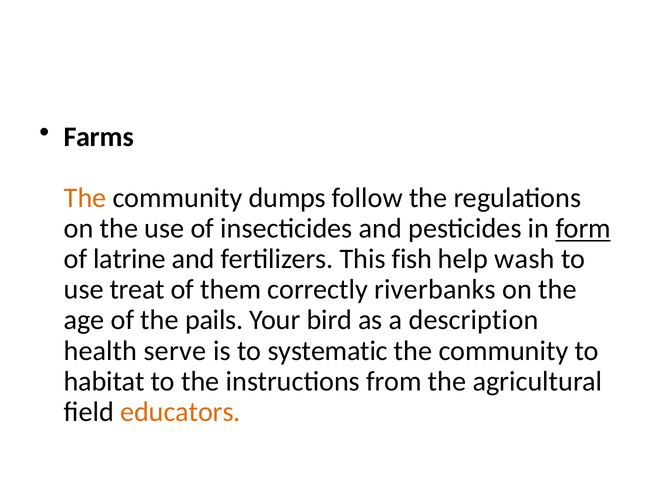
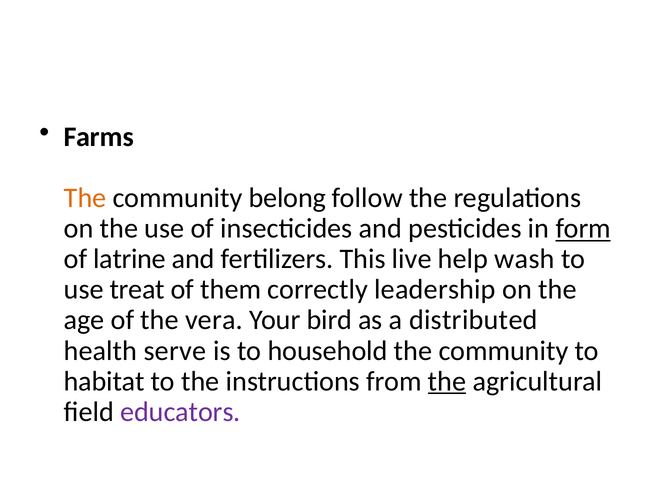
dumps: dumps -> belong (287, 198)
fish: fish -> live (412, 259)
riverbanks: riverbanks -> leadership (435, 289)
pails: pails -> vera (214, 320)
description: description -> distributed (473, 320)
systematic: systematic -> household (328, 350)
the underline: none -> present (447, 381)
educators colour: orange -> purple (180, 411)
